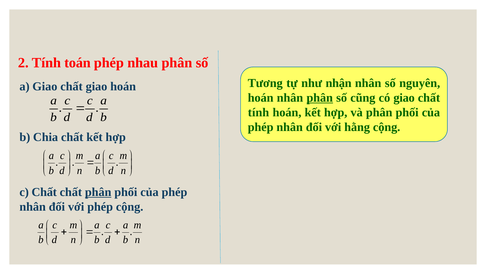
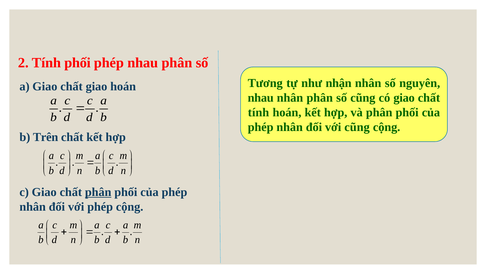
Tính toán: toán -> phối (77, 63)
hoán: hoán -> nhau (261, 98)
phân underline: present -> none (320, 98)
với hằng: hằng -> cũng (357, 127)
Chia: Chia -> Trên (46, 137)
c Chất: Chất -> Giao (44, 192)
